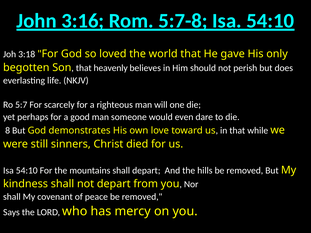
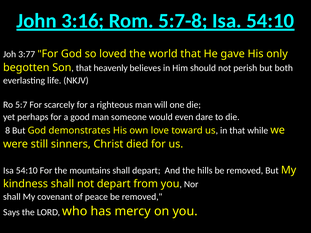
3:18: 3:18 -> 3:77 (27, 54)
does: does -> both (284, 68)
